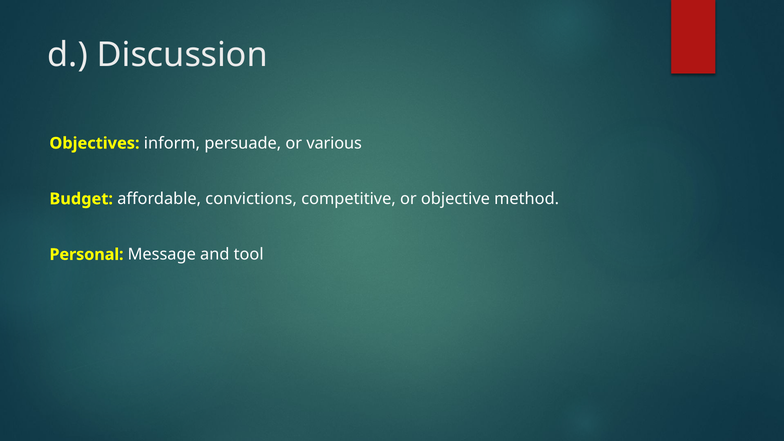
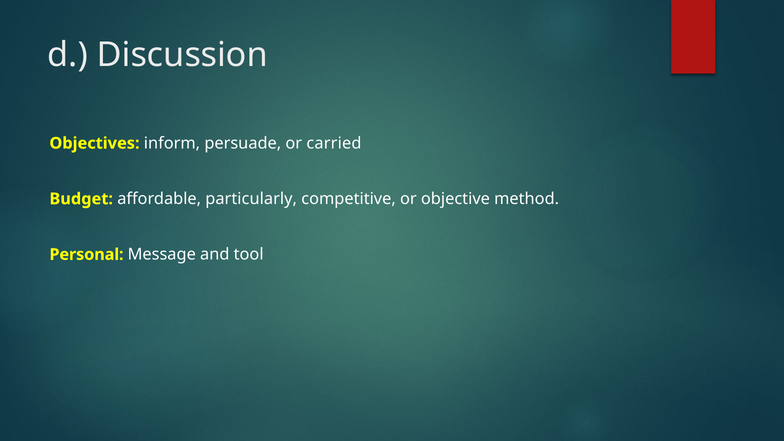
various: various -> carried (334, 143)
convictions: convictions -> particularly (251, 199)
